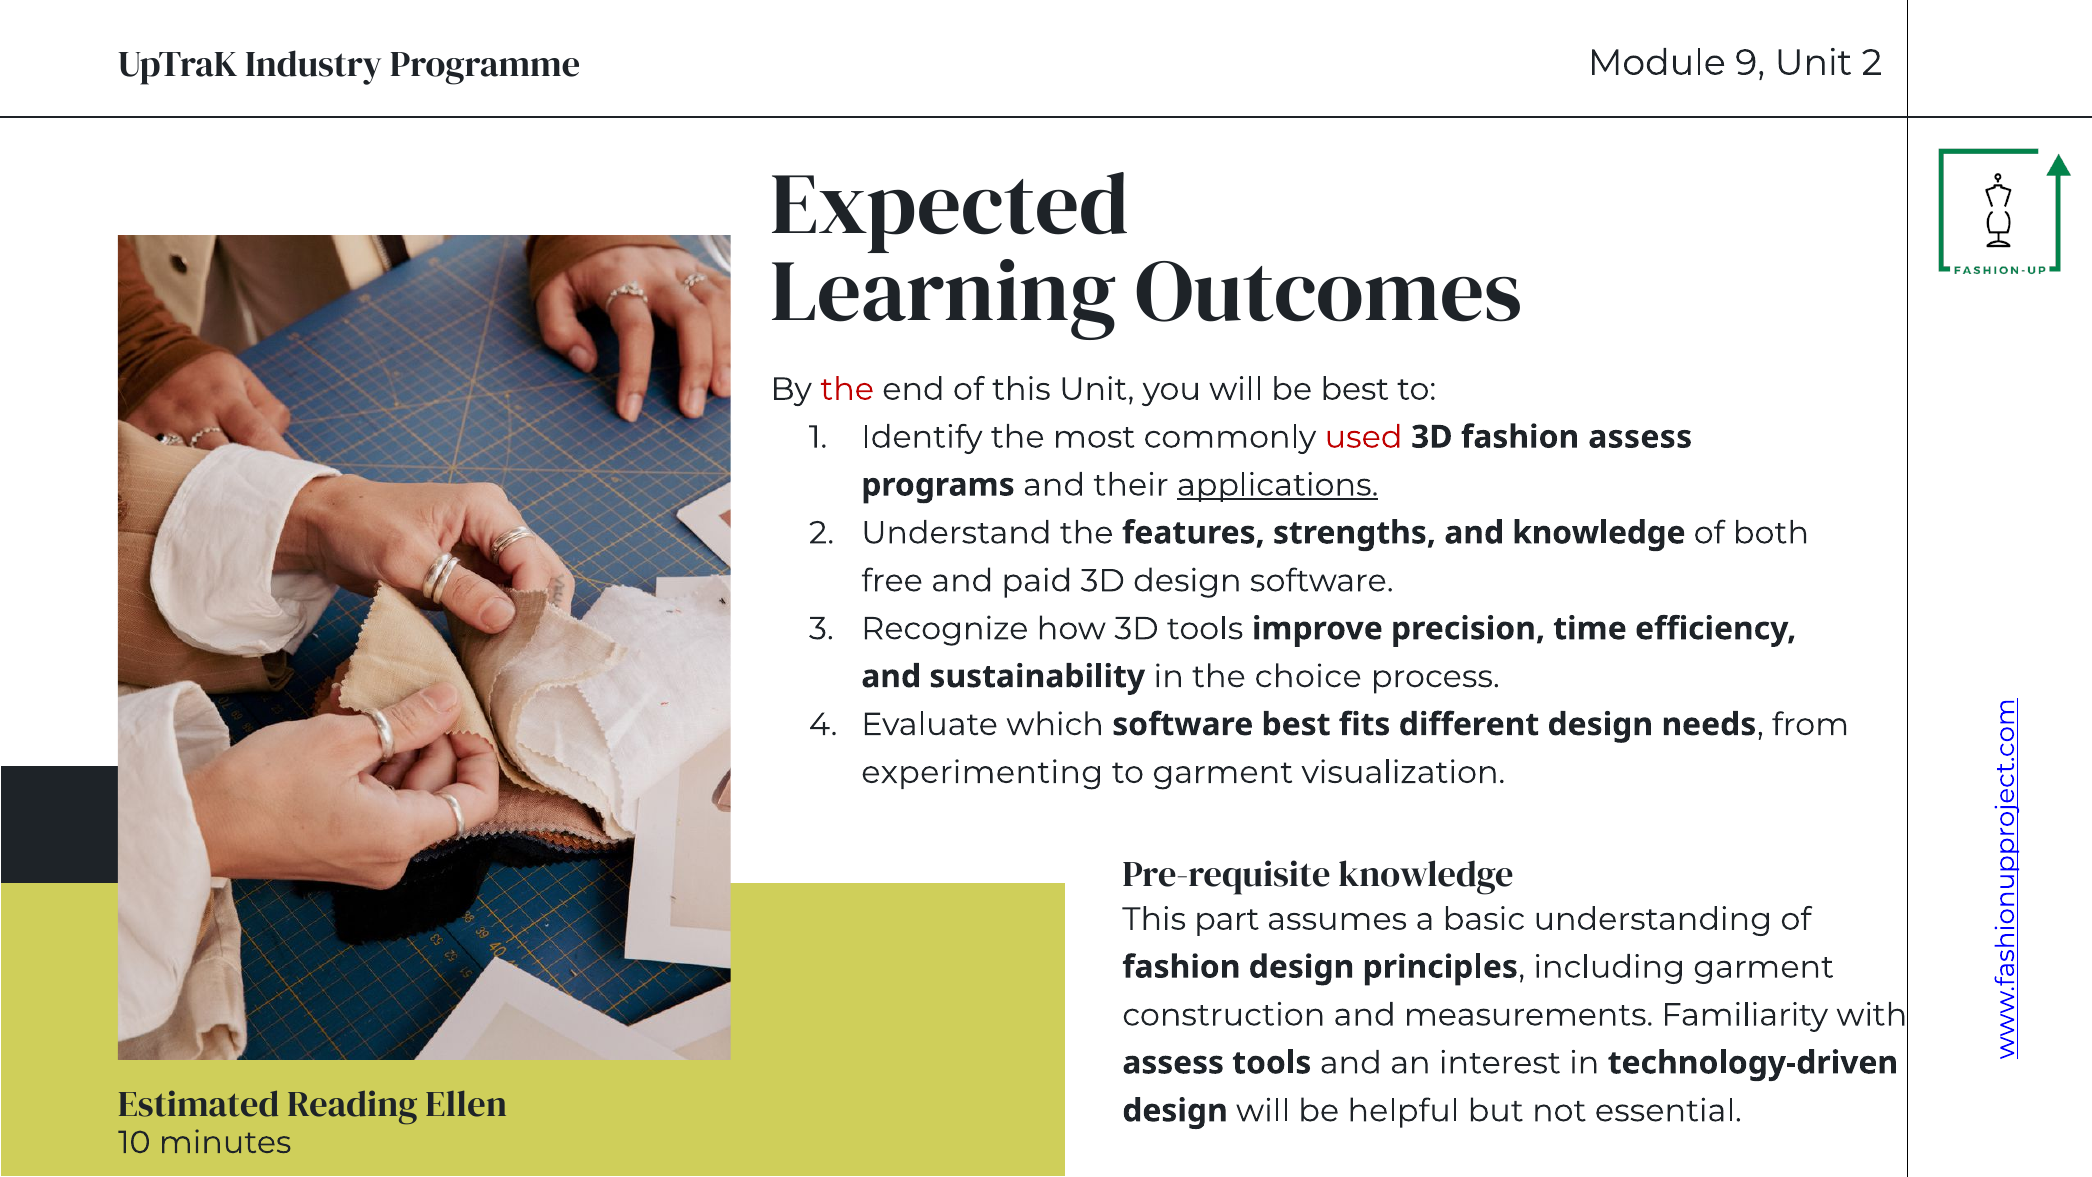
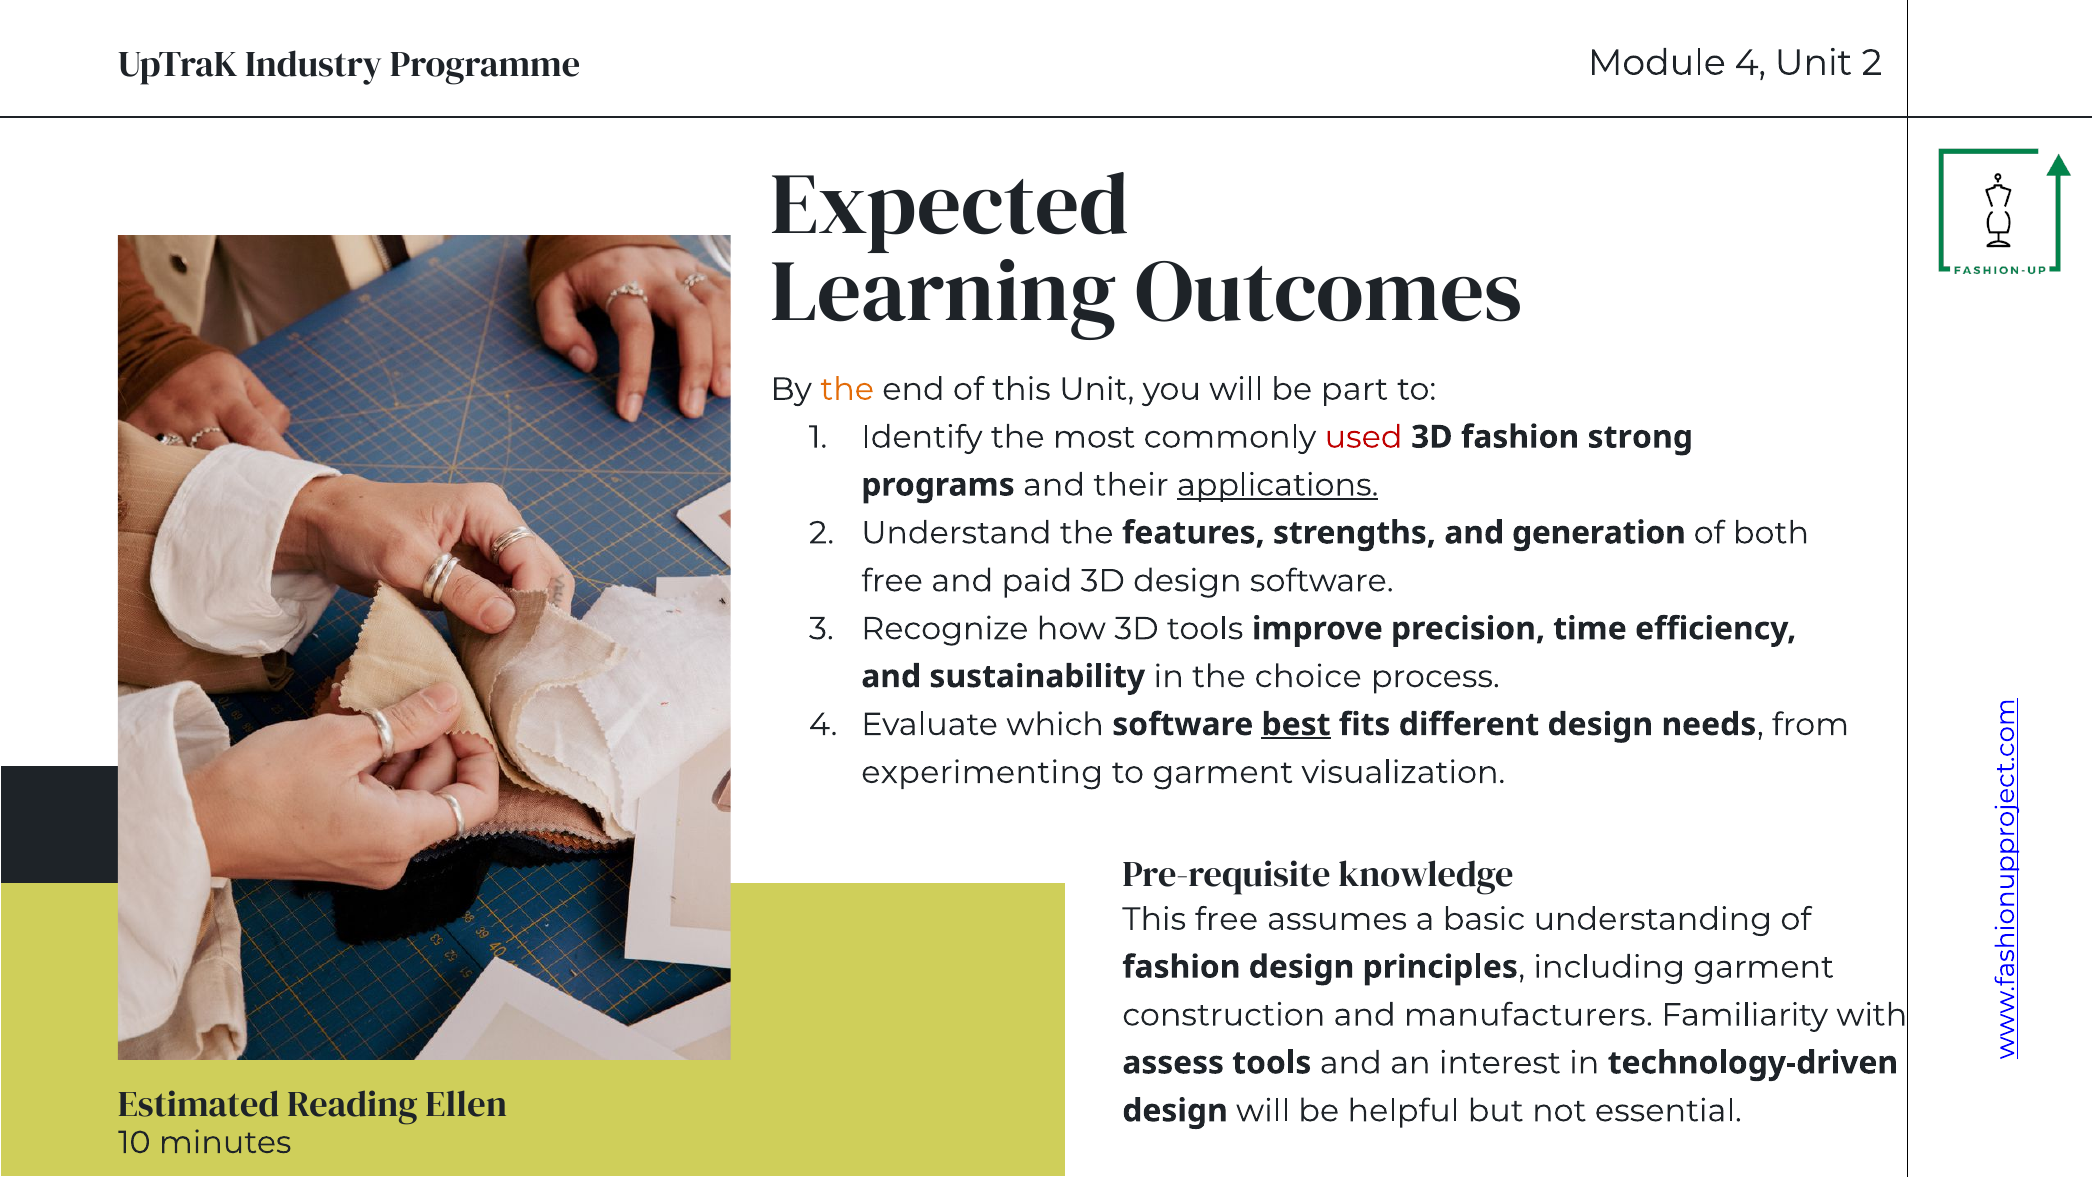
Module 9: 9 -> 4 (1750, 63)
the colour: red -> orange (847, 389)
be best: best -> part (1354, 389)
fashion assess: assess -> strong (1640, 437)
and knowledge: knowledge -> generation (1599, 533)
best underline: none -> present (1296, 724)
This part: part -> free (1227, 919)
measurements: measurements -> manufacturers (1528, 1015)
